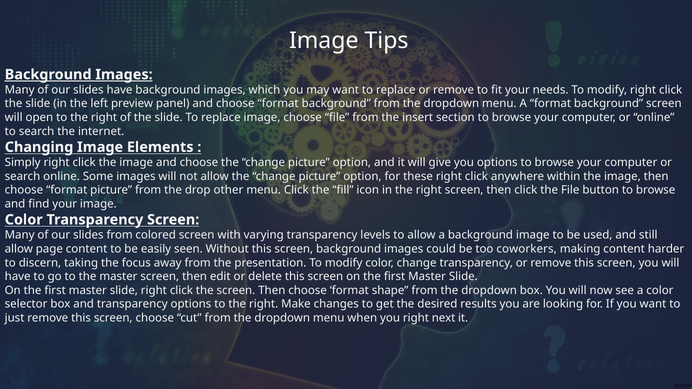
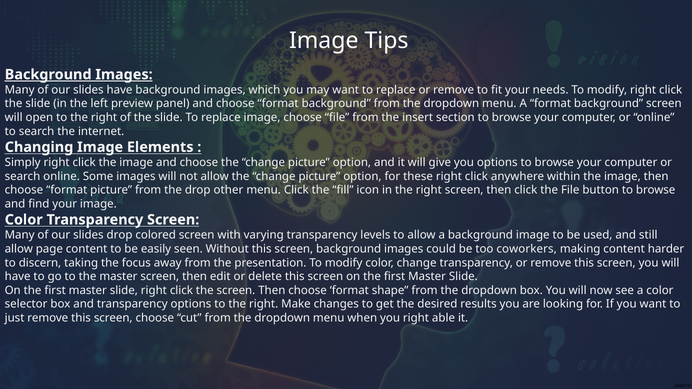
slides from: from -> drop (120, 235)
next: next -> able (444, 318)
